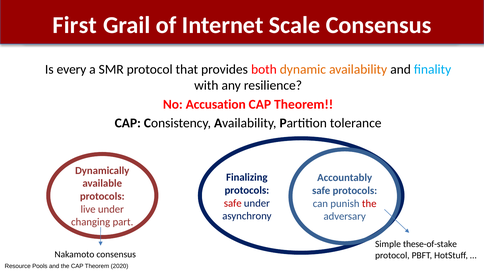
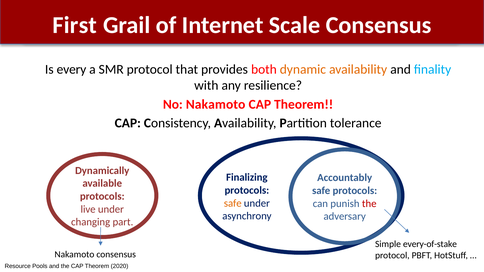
No Accusation: Accusation -> Nakamoto (216, 104)
safe colour: red -> orange (233, 203)
these-of-stake: these-of-stake -> every-of-stake (430, 244)
